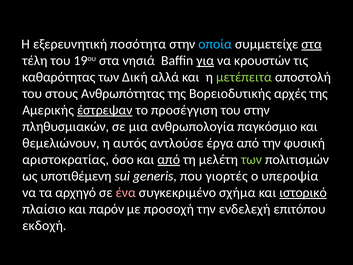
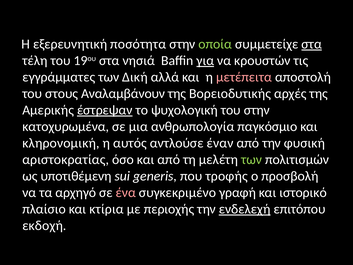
οποία colour: light blue -> light green (215, 44)
καθαρότητας: καθαρότητας -> εγγράμματες (59, 77)
μετέπειτα colour: light green -> pink (244, 77)
Ανθρωπότητας: Ανθρωπότητας -> Αναλαμβάνουν (123, 94)
προσέγγιση: προσέγγιση -> ψυχολογική (184, 110)
πληθυσμιακών: πληθυσμιακών -> κατοχυρωμένα (66, 126)
θεμελιώνουν: θεμελιώνουν -> κληρονομική (61, 143)
έργα: έργα -> έναν (220, 143)
από underline: present -> none (169, 159)
γιορτές: γιορτές -> τροφής (227, 176)
υπεροψία: υπεροψία -> προσβολή (290, 176)
σχήμα: σχήμα -> γραφή (238, 192)
ιστορικό underline: present -> none (303, 192)
παρόν: παρόν -> κτίρια (107, 209)
προσοχή: προσοχή -> περιοχής (169, 209)
ενδελεχή underline: none -> present (245, 209)
